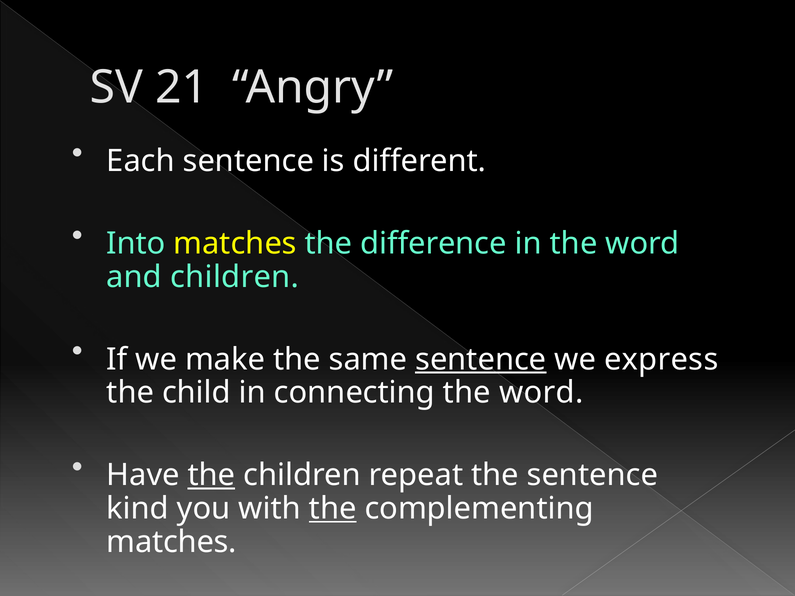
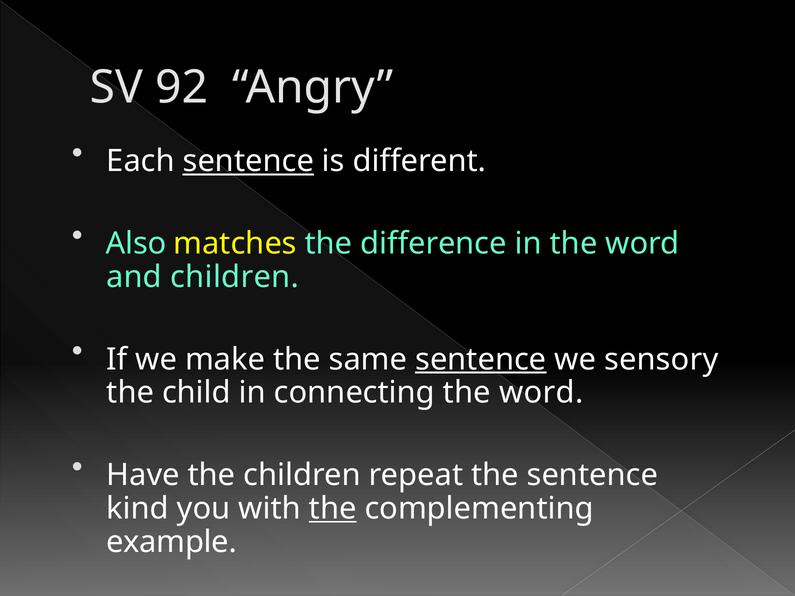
21: 21 -> 92 (182, 87)
sentence underline: none -> present (248, 161)
Into: Into -> Also (136, 244)
express: express -> sensory (661, 360)
the underline: present -> none (211, 475)
matches: matches -> example (172, 542)
